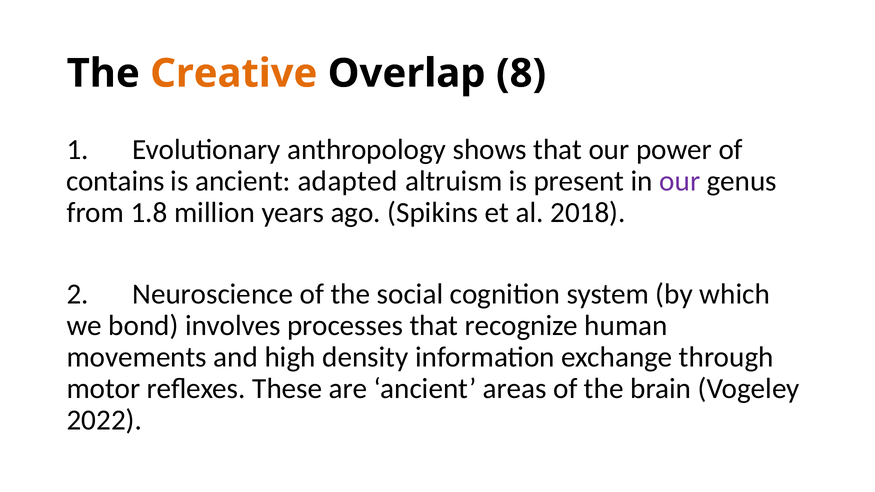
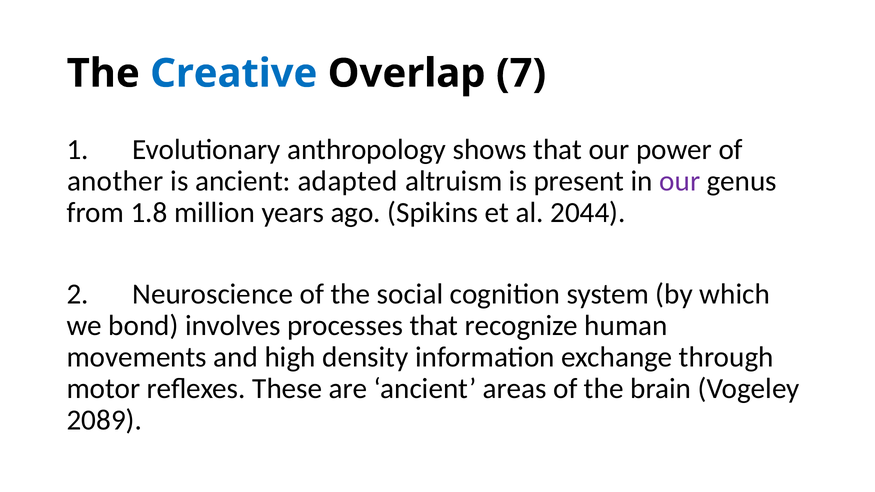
Creative colour: orange -> blue (234, 74)
8: 8 -> 7 (521, 74)
contains: contains -> another (115, 181)
2018: 2018 -> 2044 (588, 213)
2022: 2022 -> 2089 (104, 420)
